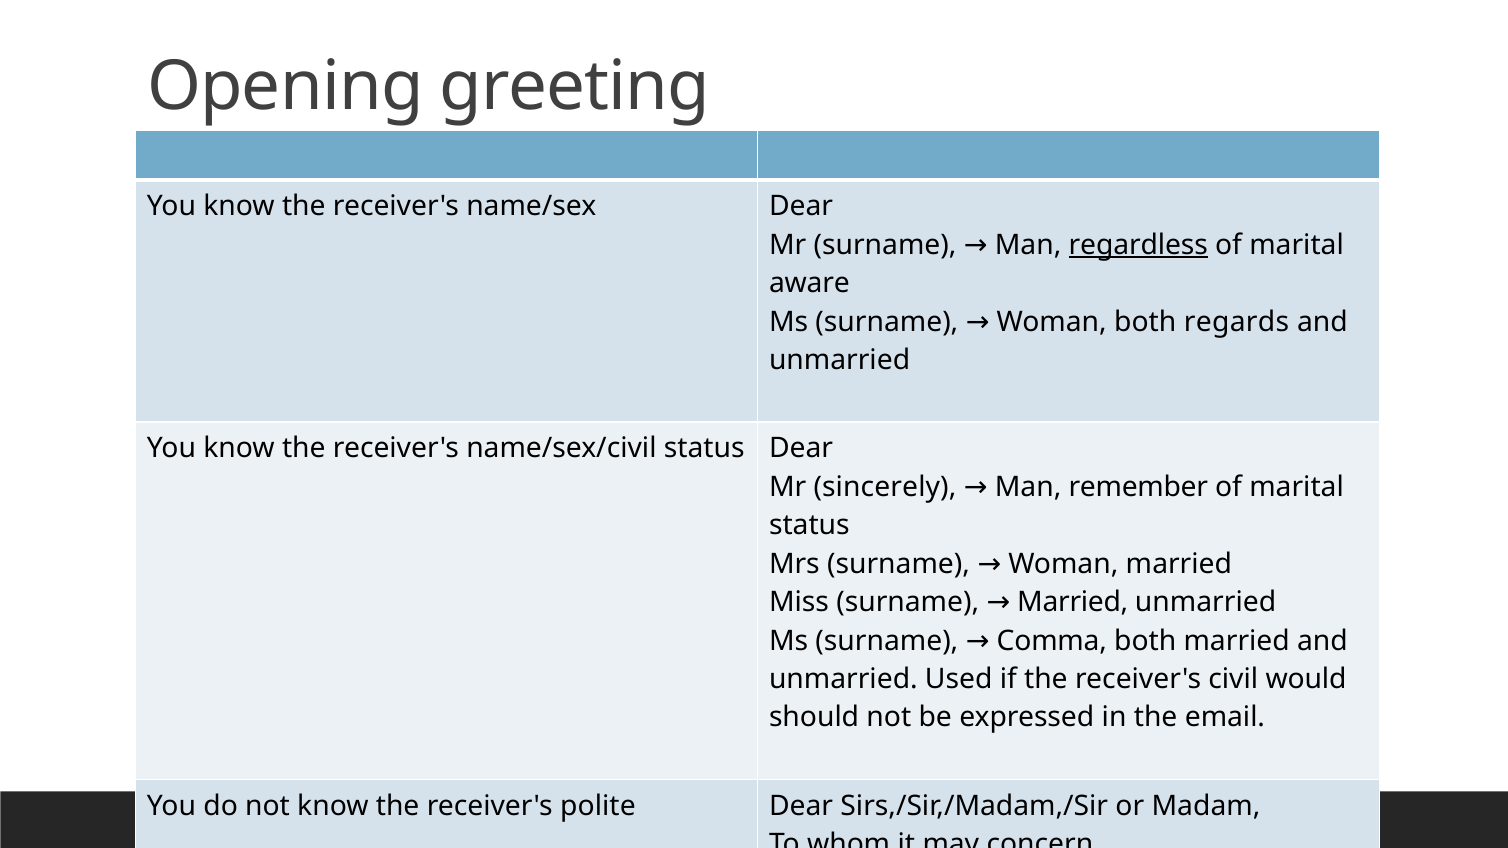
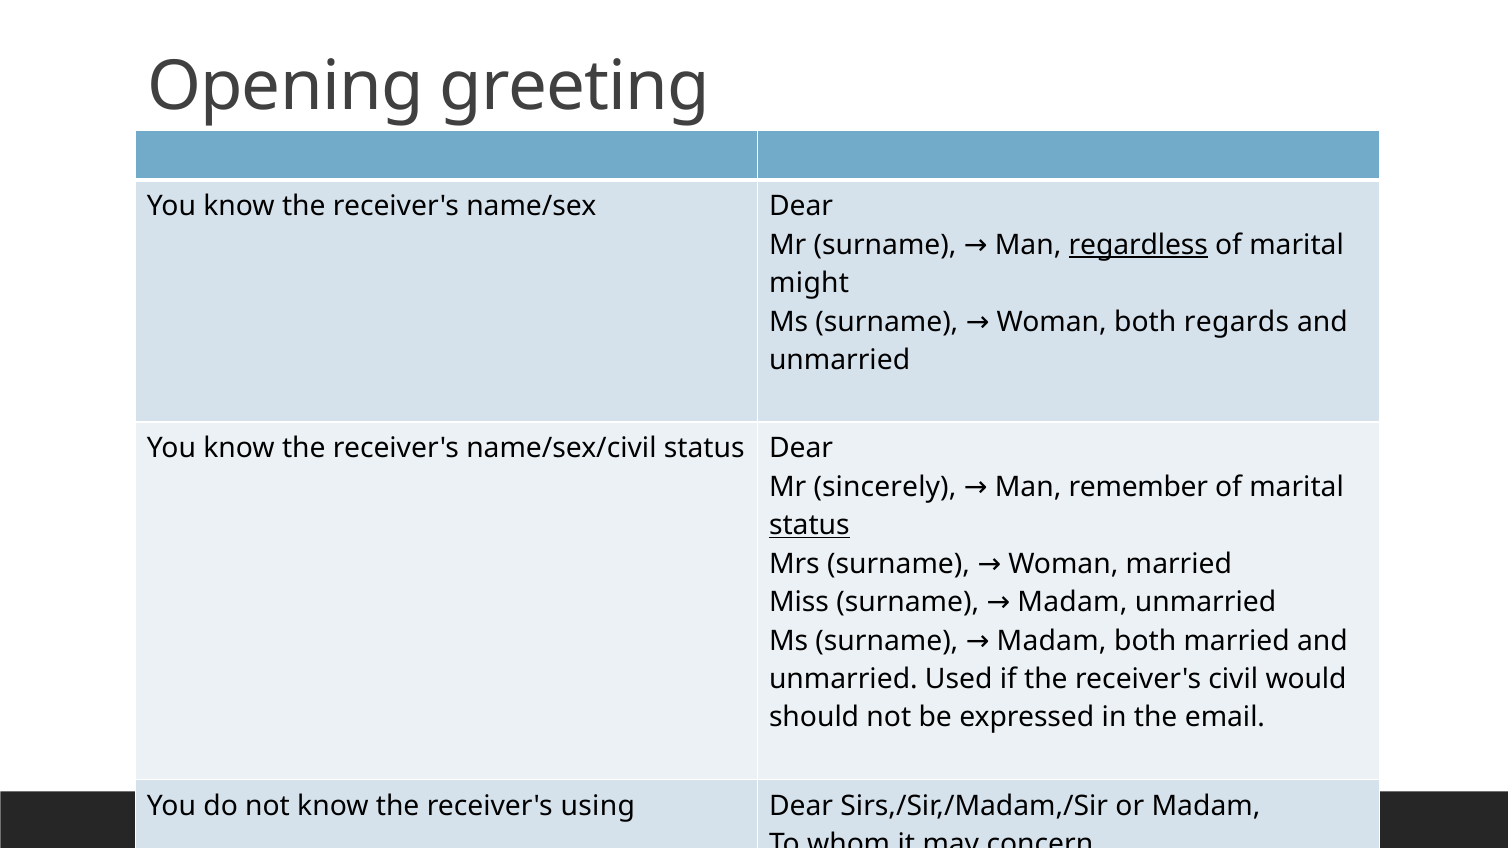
aware: aware -> might (809, 283)
status underline: none -> present (809, 525)
Miss surname Married: Married -> Madam (1072, 602)
Ms surname Comma: Comma -> Madam (1052, 641)
polite: polite -> using (598, 806)
